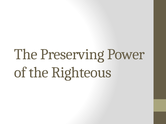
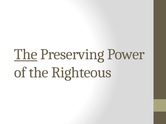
The underline: none -> present (26, 55)
